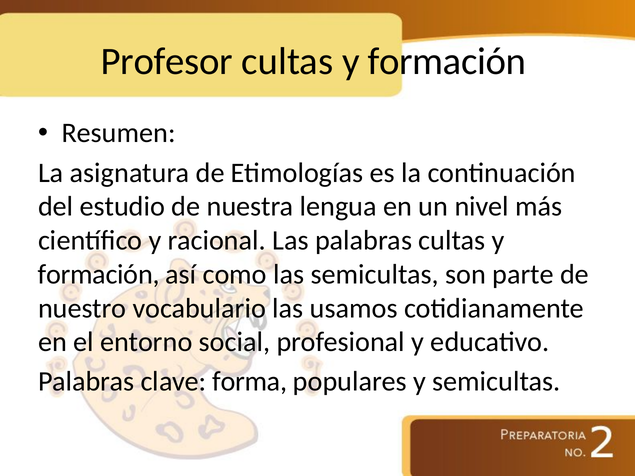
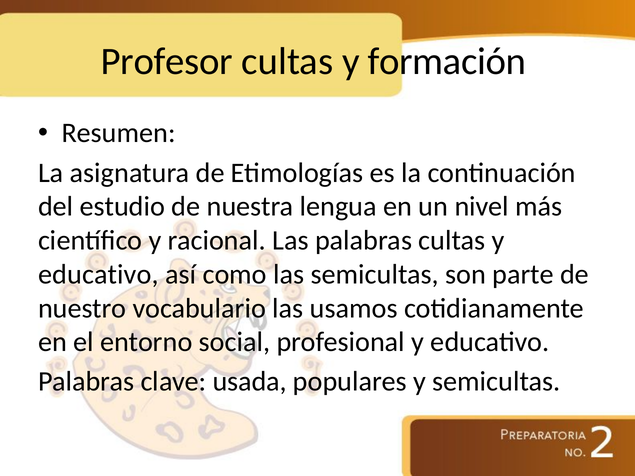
formación: formación -> educativo (98, 274)
forma: forma -> usada (250, 382)
